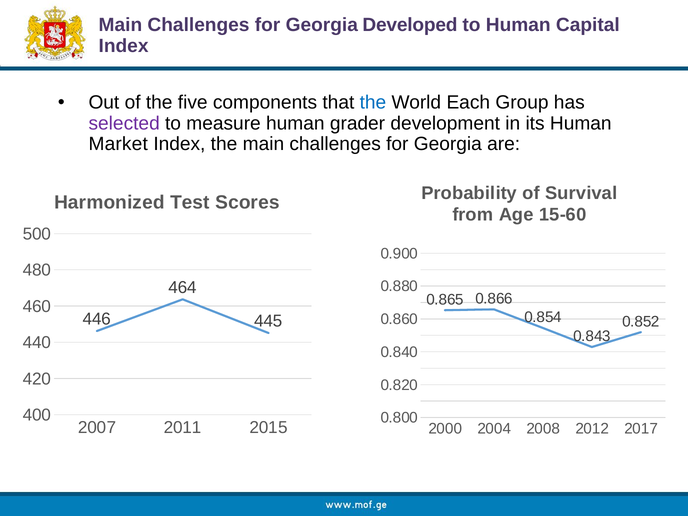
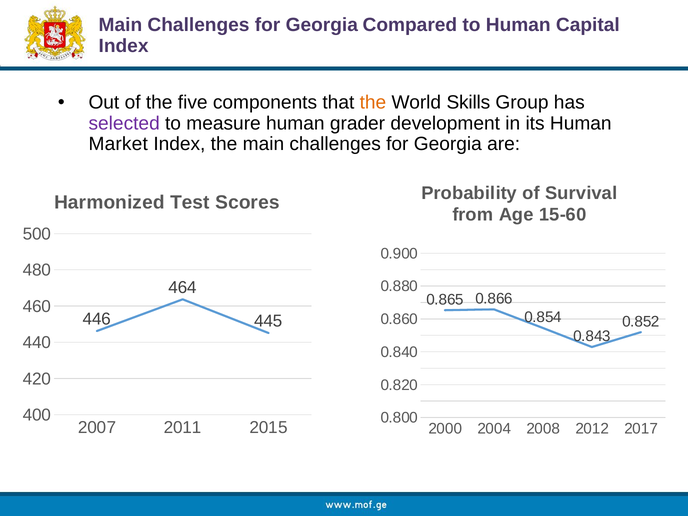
Developed: Developed -> Compared (410, 25)
the colour: blue -> orange (373, 103)
Each: Each -> Skills (468, 103)
